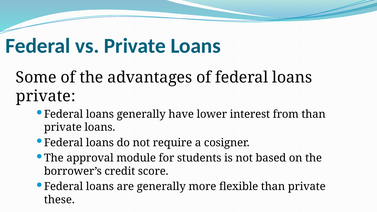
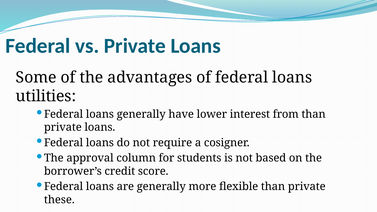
private: private -> utilities (46, 96)
module: module -> column (136, 158)
